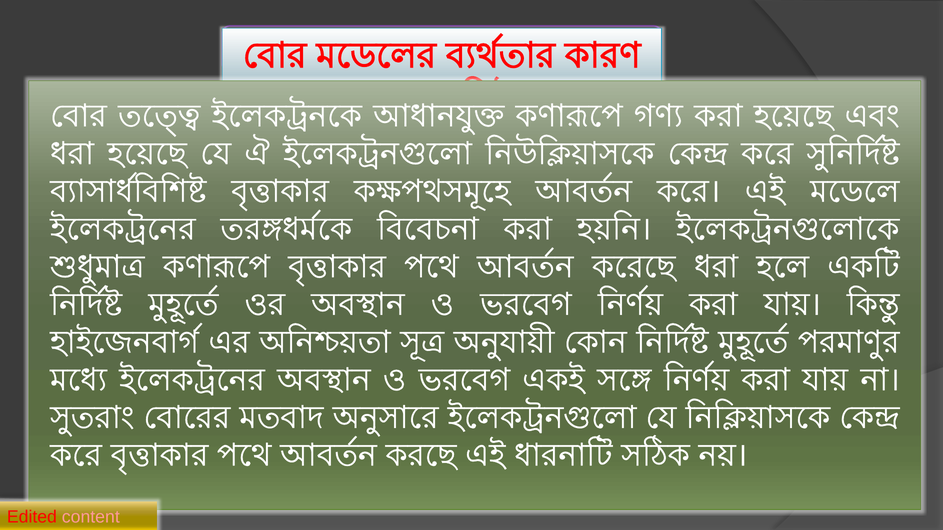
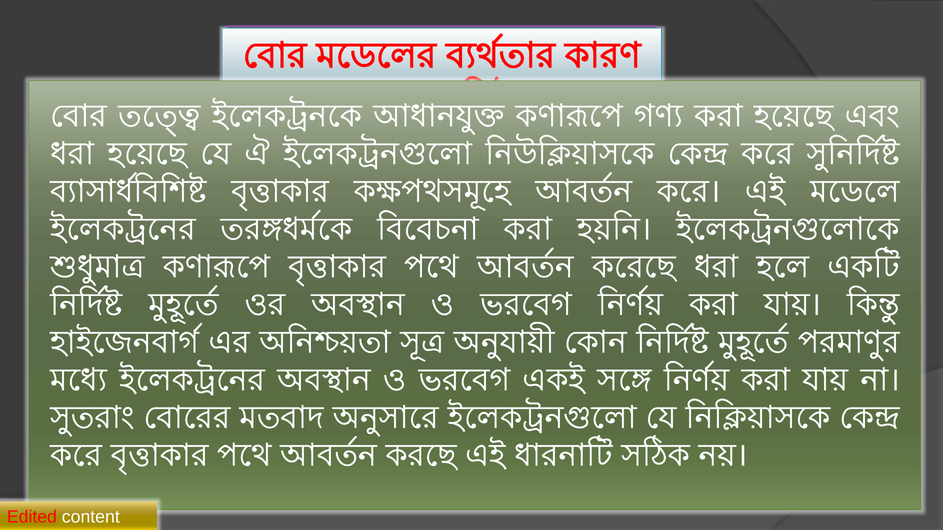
content colour: pink -> white (91, 517)
